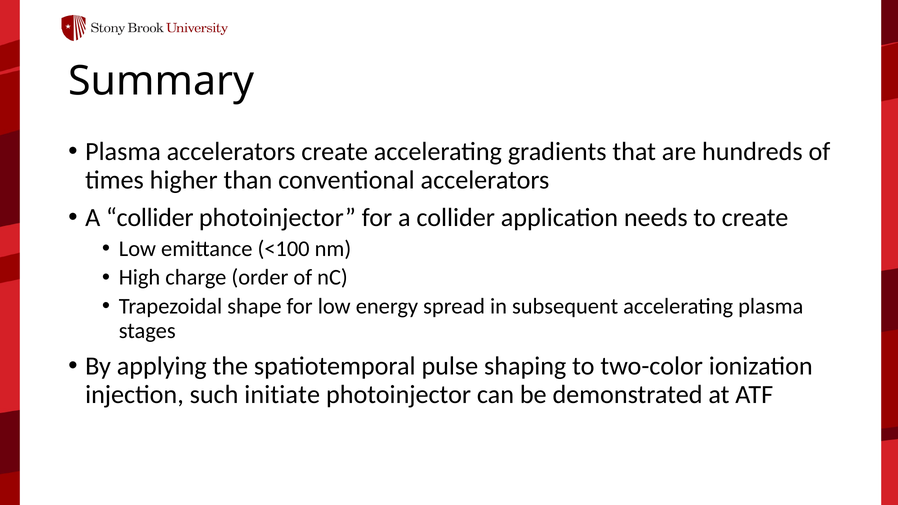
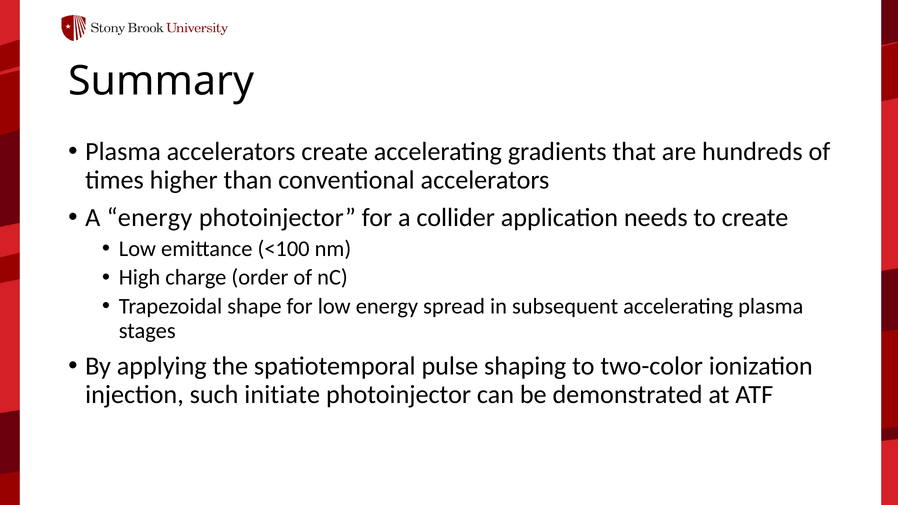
collider: collider -> energy (149, 218)
